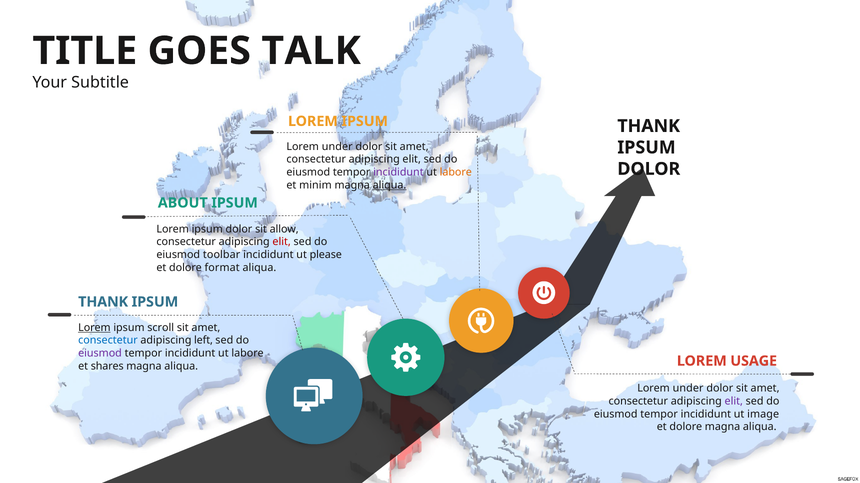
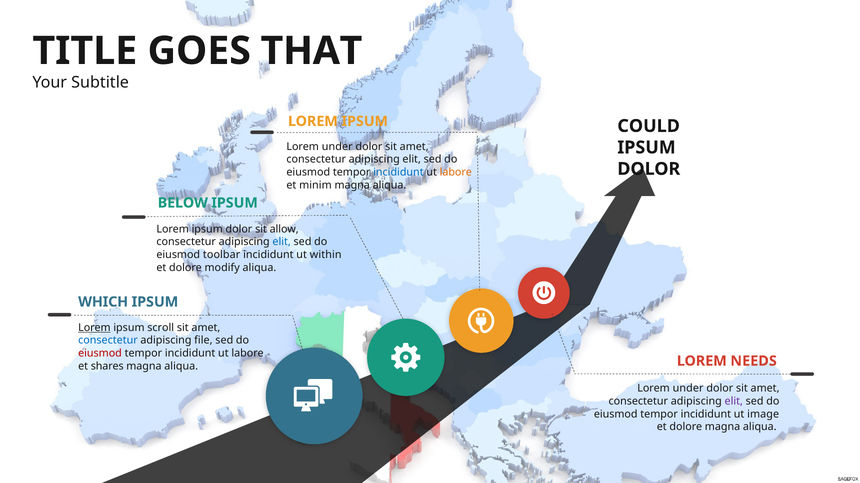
TALK: TALK -> THAT (311, 51)
THANK: THANK -> COULD (649, 126)
incididunt colour: purple -> blue (398, 173)
aliqua underline: present -> none (389, 185)
ABOUT: ABOUT -> BELOW (183, 203)
elit colour: red -> blue (282, 242)
please: please -> within (326, 255)
format: format -> modify (222, 268)
THANK: THANK -> WHICH (103, 302)
left: left -> file (203, 341)
eiusmod colour: purple -> red (100, 354)
USAGE: USAGE -> NEEDS (754, 362)
